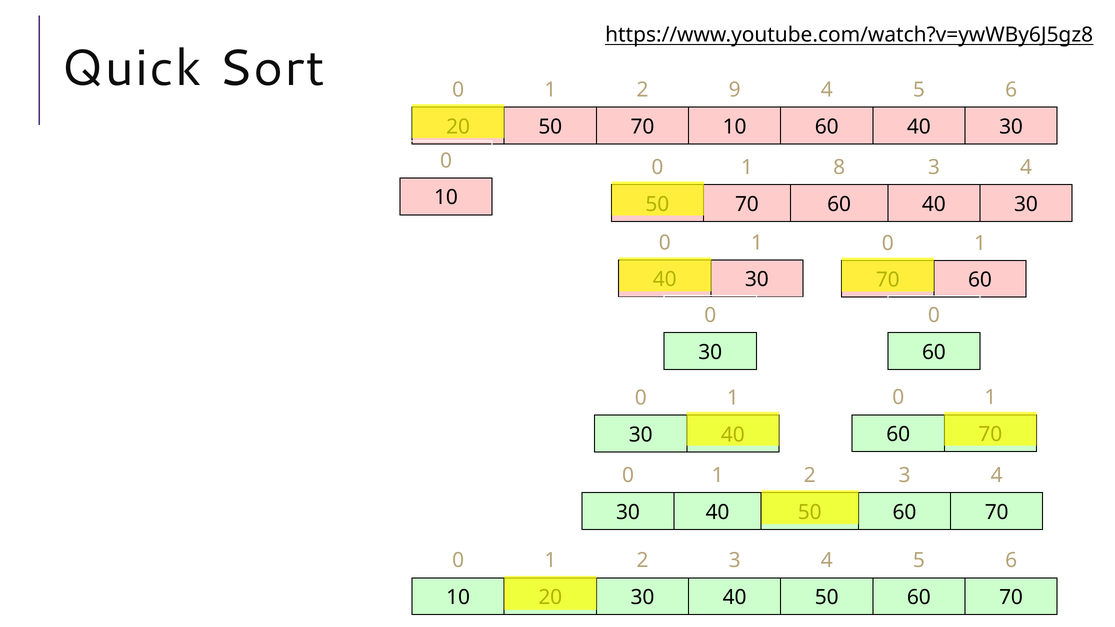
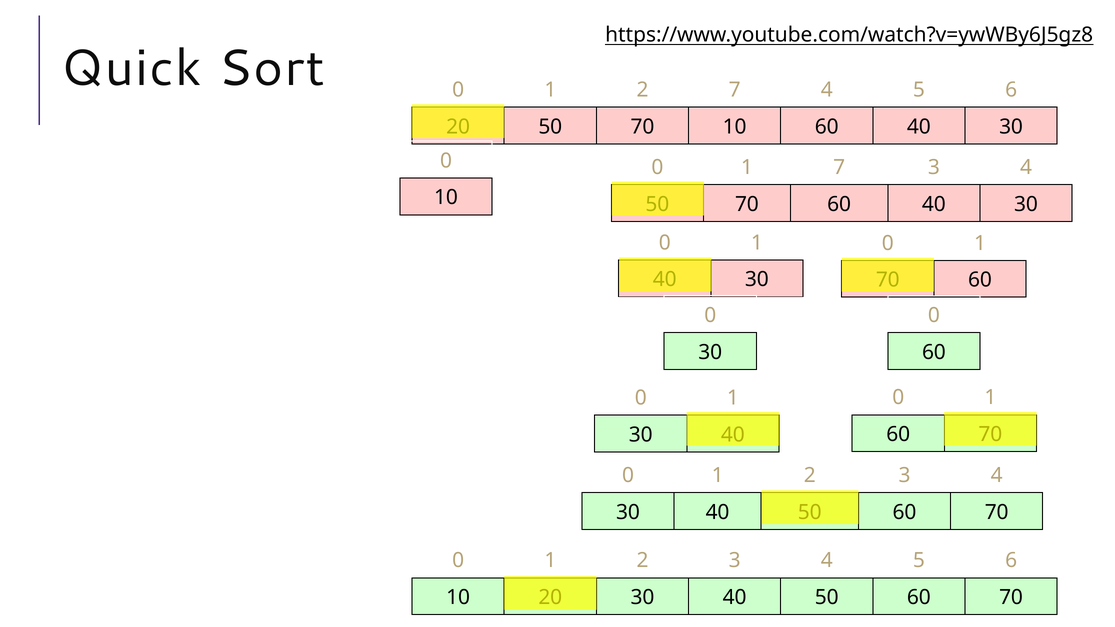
2 9: 9 -> 7 (735, 90)
1 8: 8 -> 7 (839, 167)
